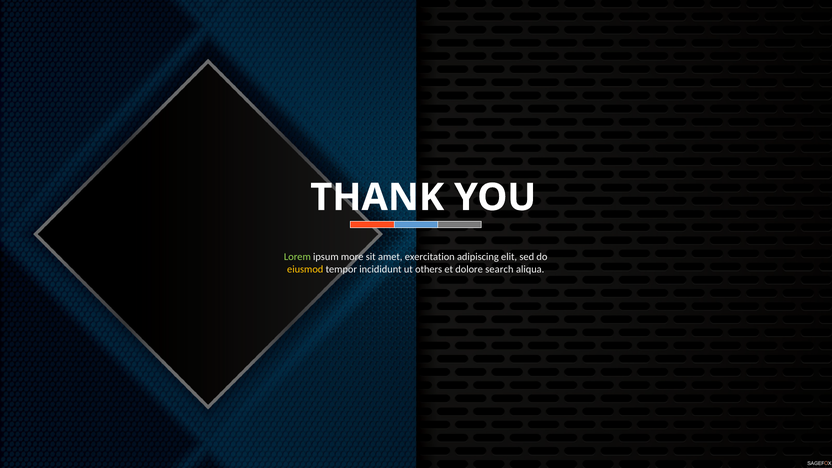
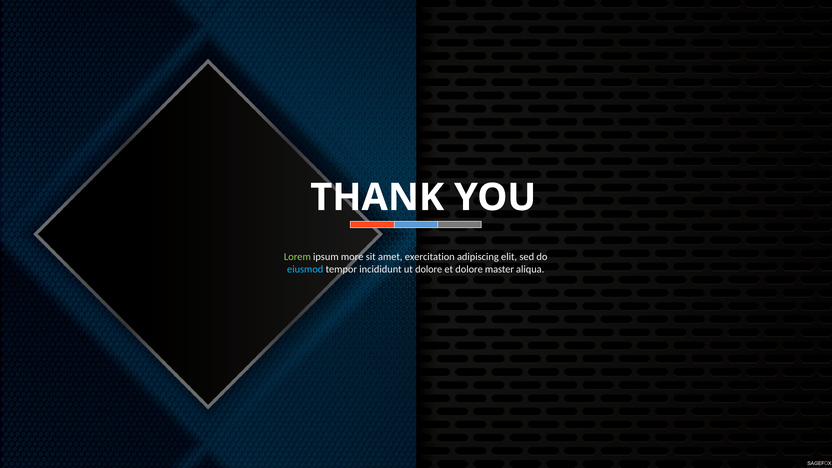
eiusmod colour: yellow -> light blue (305, 269)
ut others: others -> dolore (429, 269)
search: search -> master (500, 269)
